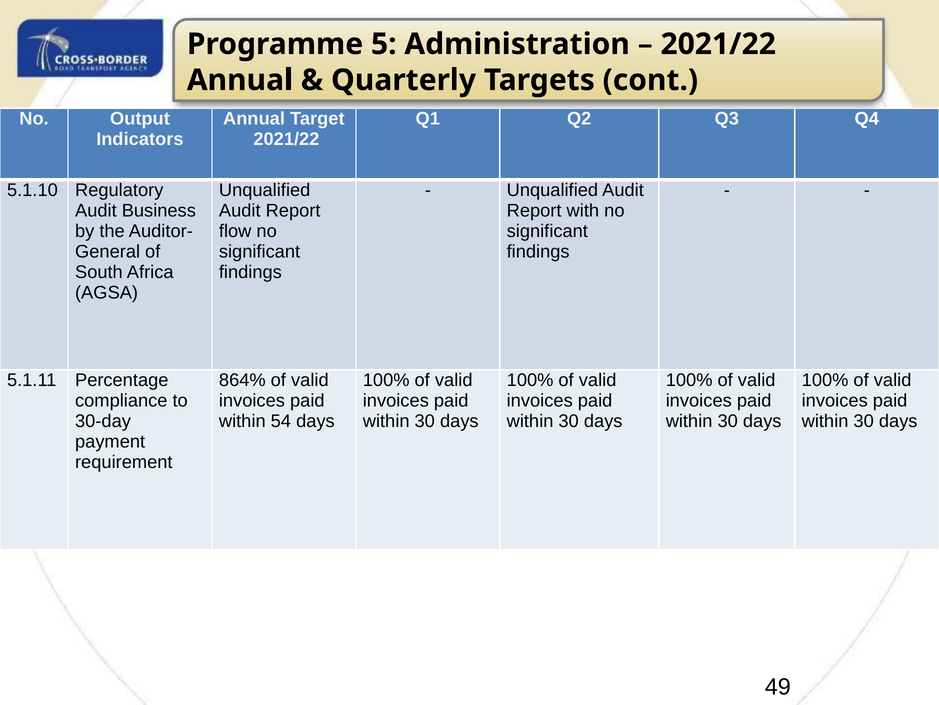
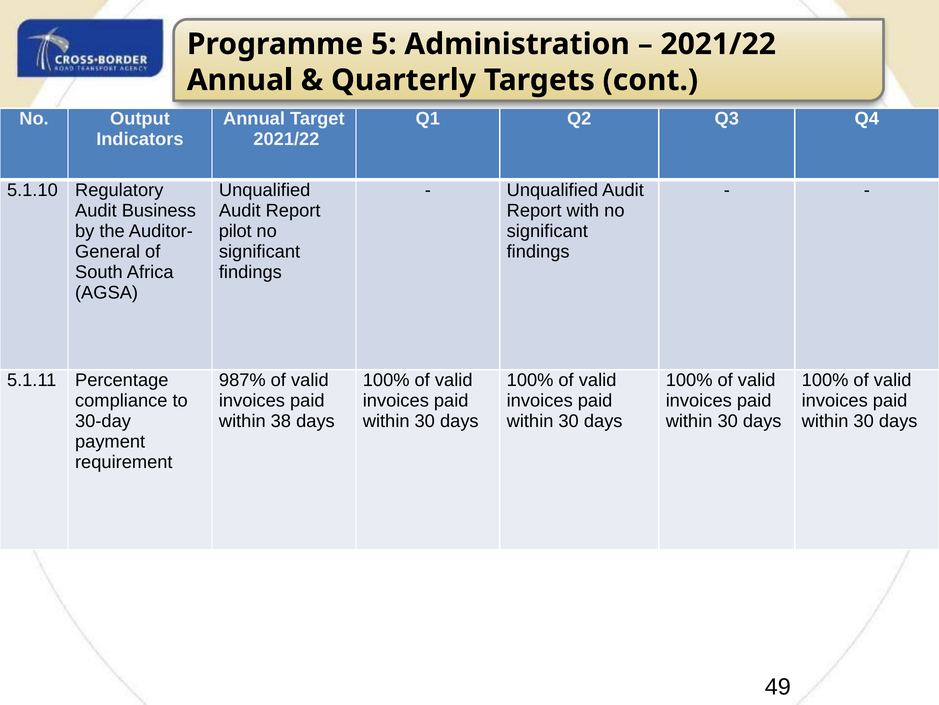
flow: flow -> pilot (235, 231)
864%: 864% -> 987% (242, 380)
54: 54 -> 38 (281, 421)
